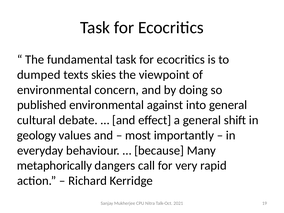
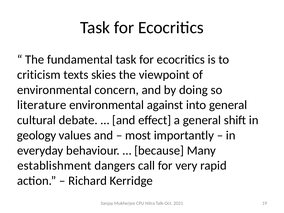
dumped: dumped -> criticism (39, 75)
published: published -> literature (42, 105)
metaphorically: metaphorically -> establishment (54, 166)
